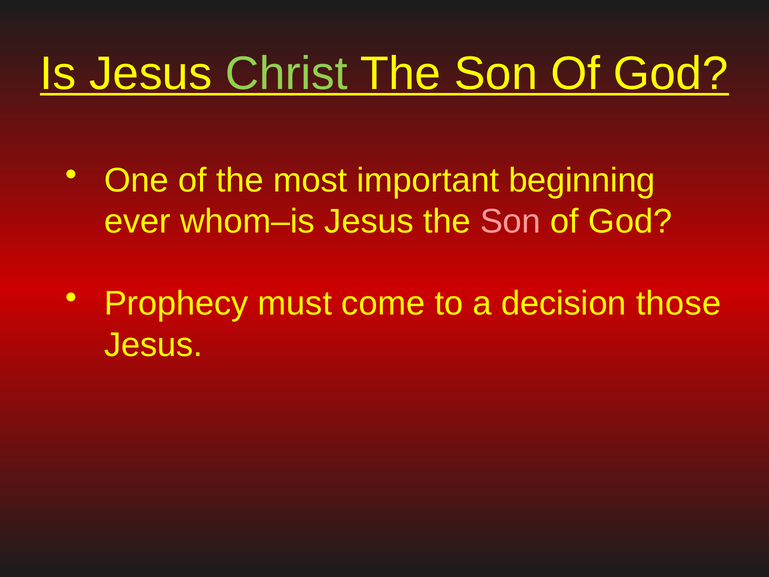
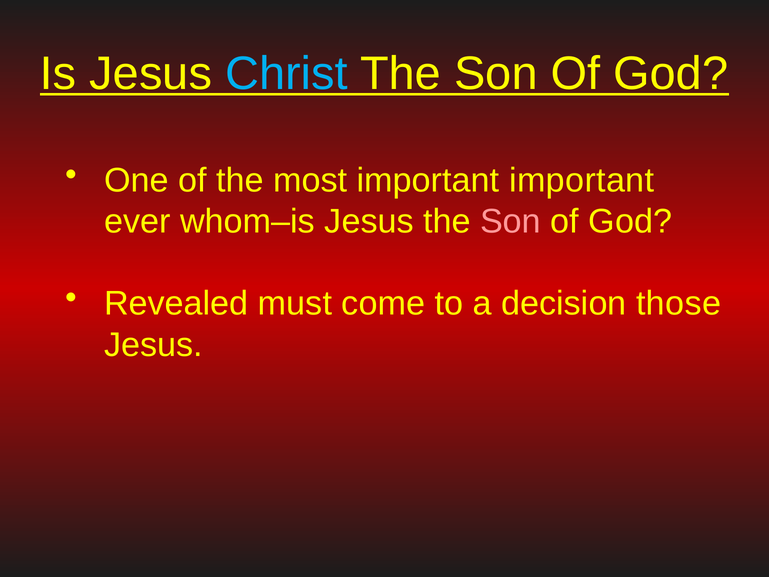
Christ colour: light green -> light blue (286, 74)
important beginning: beginning -> important (582, 180)
Prophecy: Prophecy -> Revealed (176, 304)
